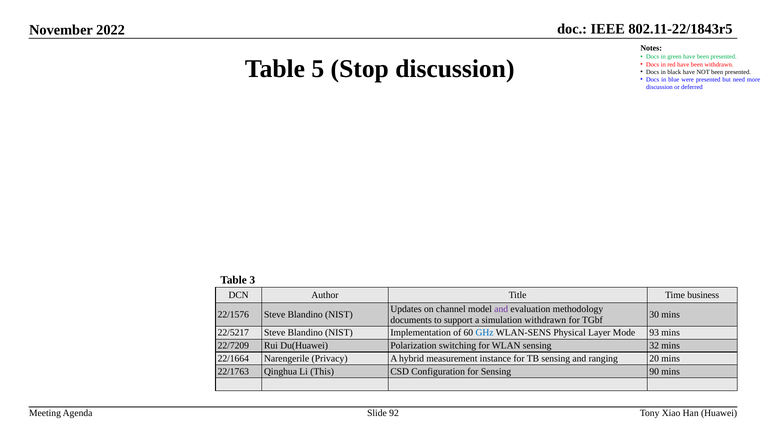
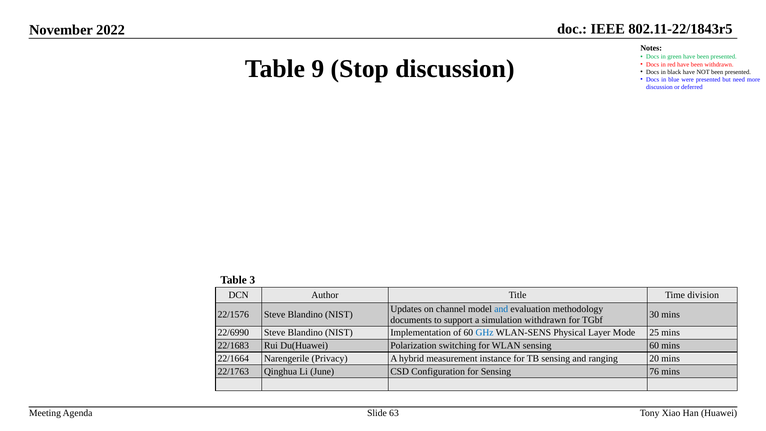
5: 5 -> 9 (318, 69)
business: business -> division (703, 295)
and colour: purple -> blue (501, 309)
22/5217: 22/5217 -> 22/6990 (233, 333)
93: 93 -> 25 (654, 333)
22/7209: 22/7209 -> 22/1683 (233, 345)
sensing 32: 32 -> 60 (654, 345)
This: This -> June (322, 371)
90: 90 -> 76 (654, 371)
92: 92 -> 63 (394, 413)
